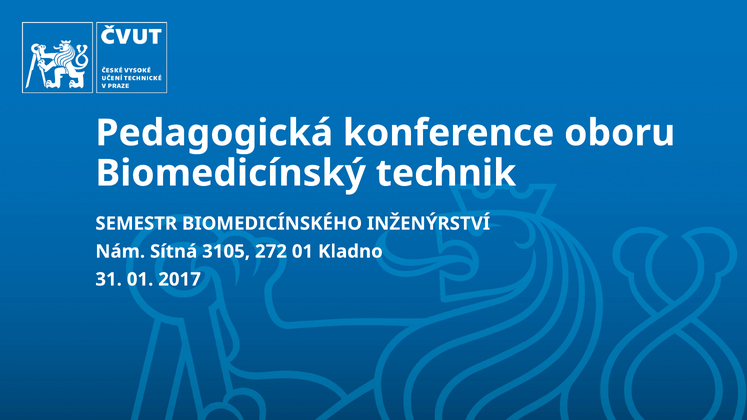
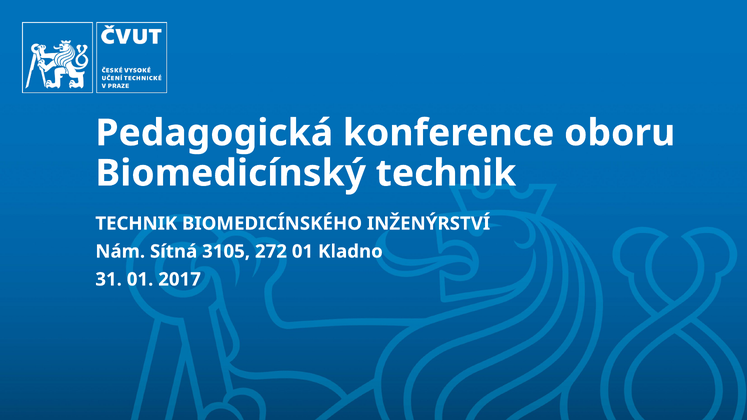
SEMESTR: SEMESTR -> TECHNIK (136, 224)
